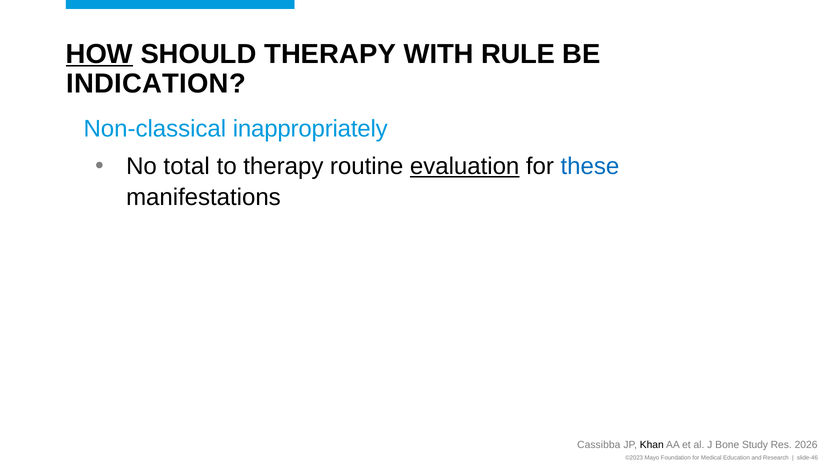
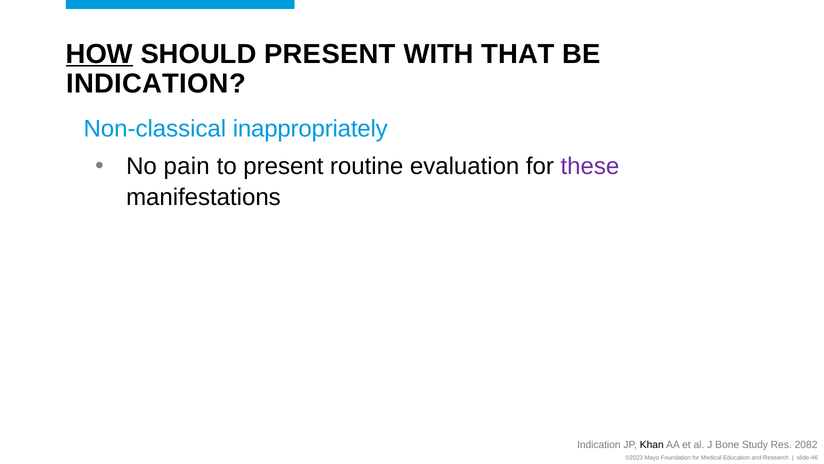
SHOULD THERAPY: THERAPY -> PRESENT (330, 54)
RULE: RULE -> THAT (518, 54)
total: total -> pain (187, 166)
to therapy: therapy -> present (283, 166)
evaluation underline: present -> none (465, 166)
these colour: blue -> purple (590, 166)
Cassibba: Cassibba -> Indication (599, 445)
2026: 2026 -> 2082 (806, 445)
